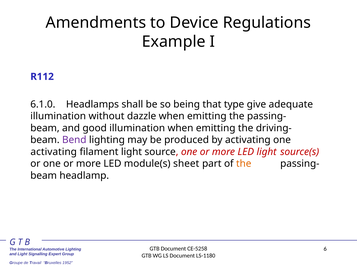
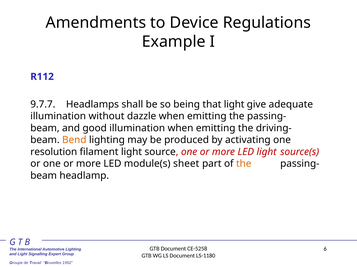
6.1.0: 6.1.0 -> 9.7.7 (43, 105)
that type: type -> light (234, 105)
Bend colour: purple -> orange (74, 140)
activating: activating -> resolution (54, 152)
